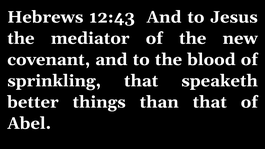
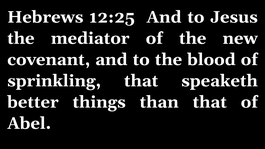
12:43: 12:43 -> 12:25 (112, 17)
